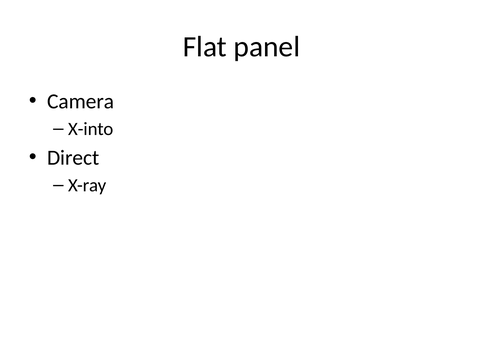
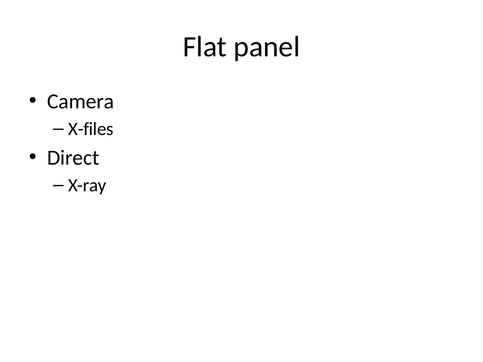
X-into: X-into -> X-files (91, 129)
